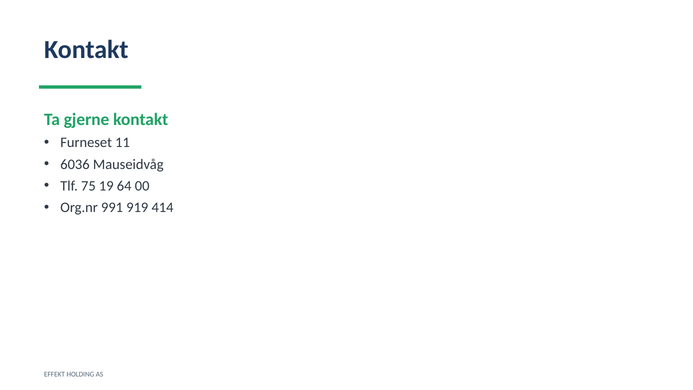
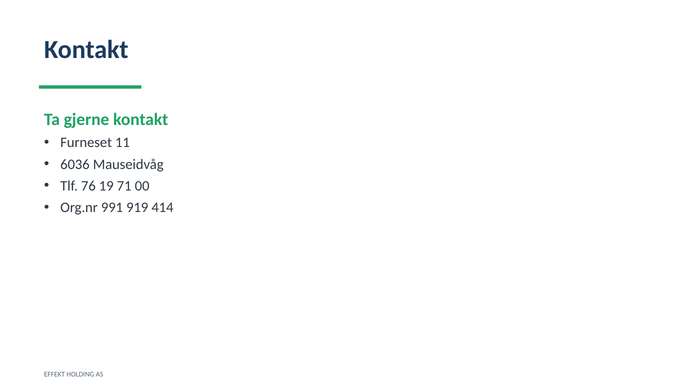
75: 75 -> 76 (88, 186)
64: 64 -> 71 (124, 186)
